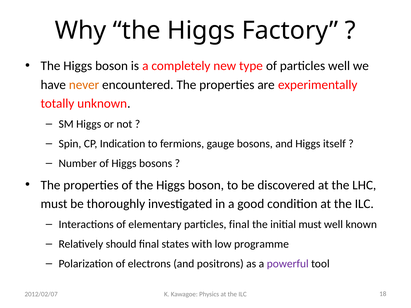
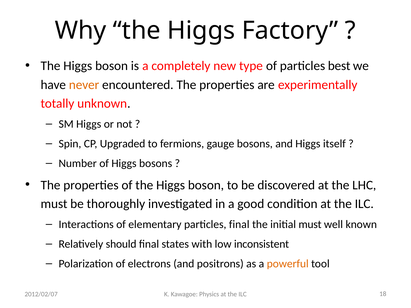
particles well: well -> best (339, 66)
Indication: Indication -> Upgraded (123, 144)
programme: programme -> inconsistent (262, 244)
powerful colour: purple -> orange (288, 264)
